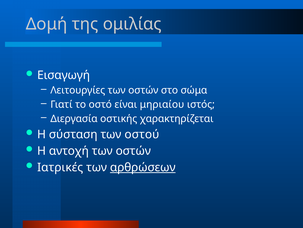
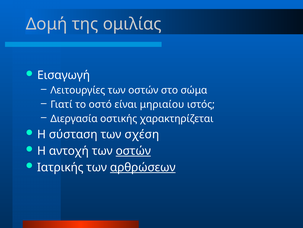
οστού: οστού -> σχέση (142, 134)
οστών underline: none -> present (133, 150)
Ιατρικές: Ιατρικές -> Ιατρικής (60, 167)
